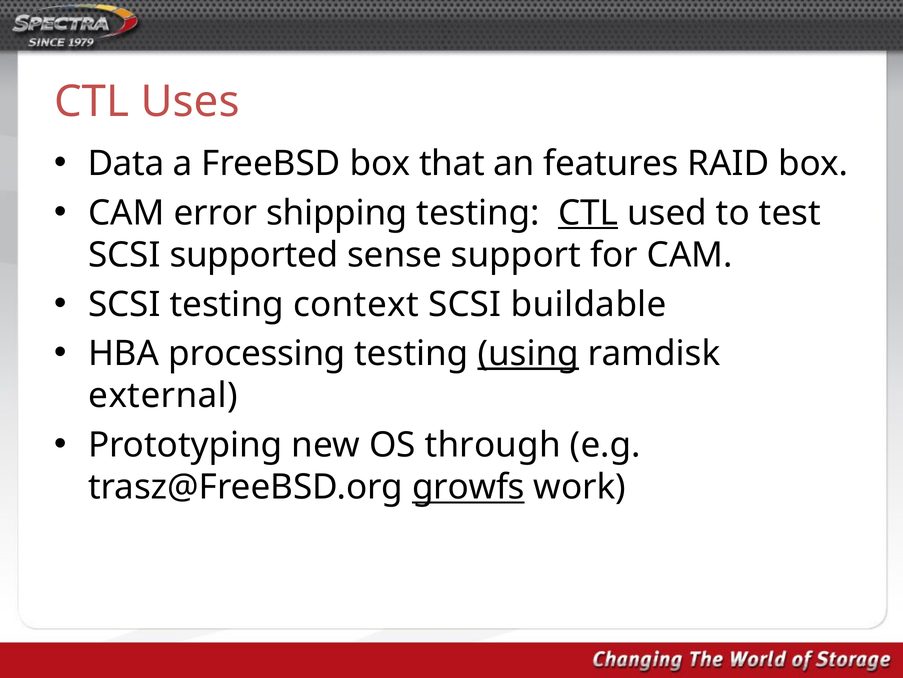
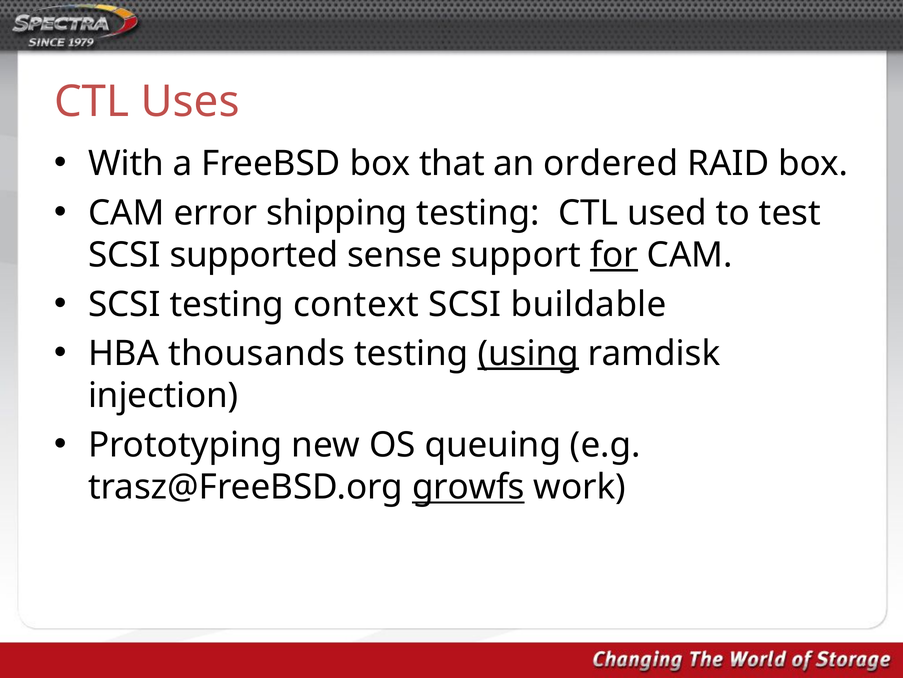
Data: Data -> With (126, 163)
features: features -> ordered (611, 163)
CTL underline: present -> none (588, 213)
for underline: none -> present (614, 255)
processing: processing -> thousands (257, 353)
external: external -> injection (163, 395)
through: through -> queuing (493, 445)
